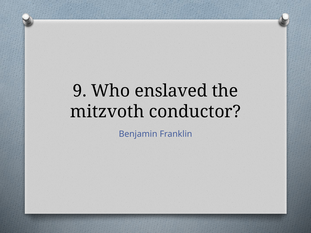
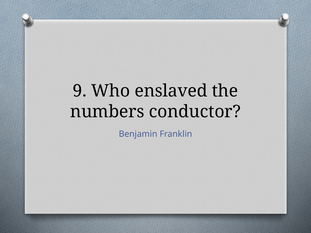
mitzvoth: mitzvoth -> numbers (107, 112)
